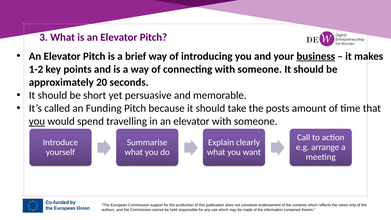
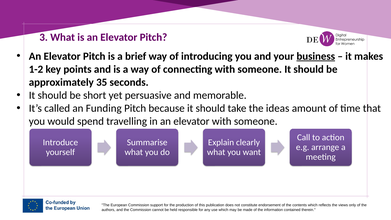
20: 20 -> 35 (102, 82)
posts: posts -> ideas (278, 108)
you underline: present -> none (37, 121)
